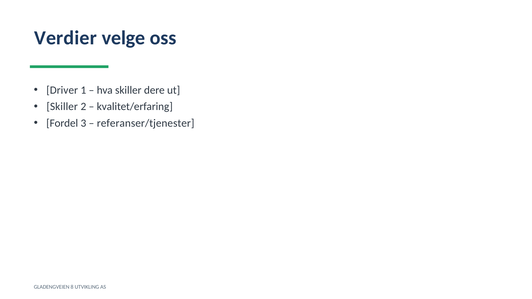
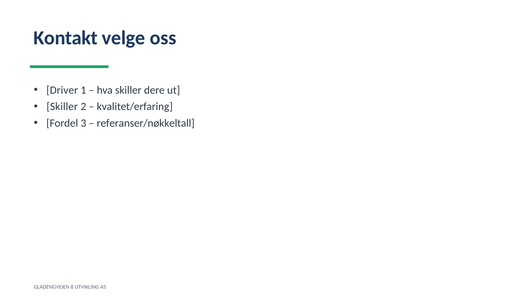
Verdier: Verdier -> Kontakt (66, 38)
referanser/tjenester: referanser/tjenester -> referanser/nøkkeltall (146, 123)
